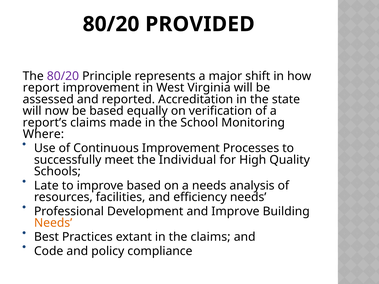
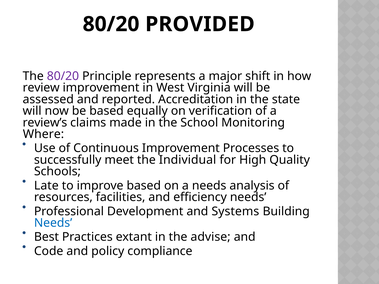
report: report -> review (41, 88)
report’s: report’s -> review’s (45, 123)
and Improve: Improve -> Systems (235, 211)
Needs colour: orange -> blue (53, 223)
the claims: claims -> advise (211, 237)
